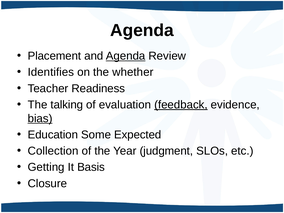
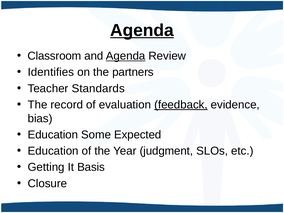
Agenda underline: none -> present (142, 30)
Placement: Placement -> Classroom (54, 56)
whether: whether -> partners (133, 72)
Readiness: Readiness -> Standards (98, 88)
talking: talking -> record (67, 105)
bias underline: present -> none (40, 118)
Collection: Collection -> Education (53, 151)
